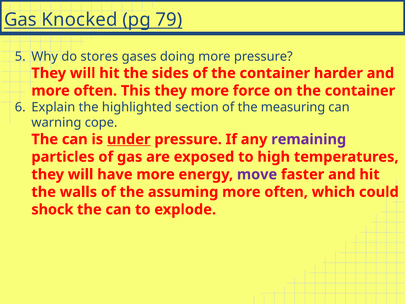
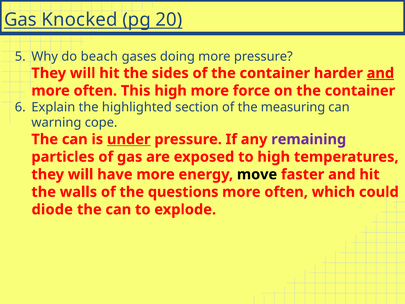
79: 79 -> 20 (169, 20)
stores: stores -> beach (99, 56)
and underline: none -> present (380, 73)
This they: they -> high (171, 91)
move colour: purple -> black (257, 174)
assuming: assuming -> questions (183, 192)
shock: shock -> diode (52, 209)
